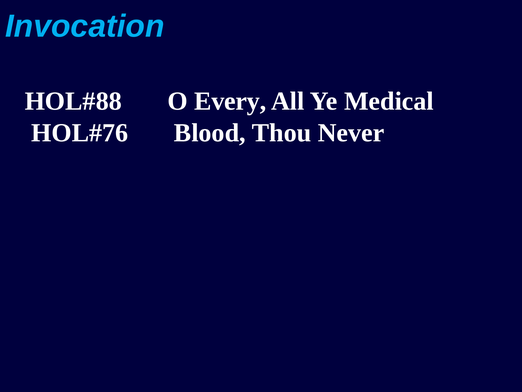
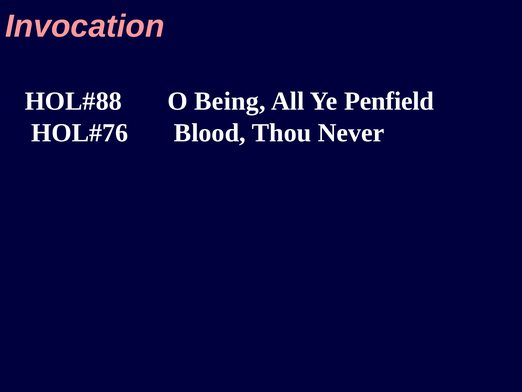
Invocation colour: light blue -> pink (85, 26)
Every: Every -> Being (230, 101)
Medical: Medical -> Penfield (389, 101)
